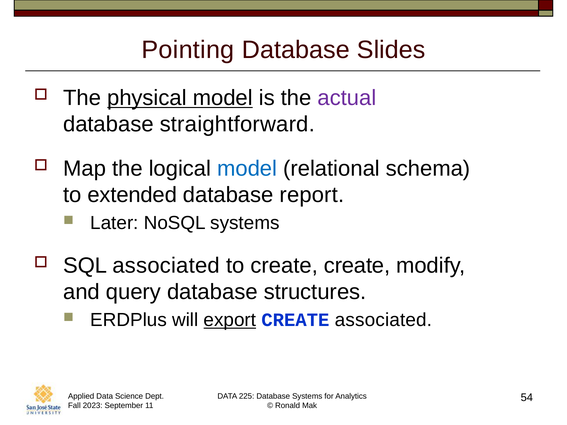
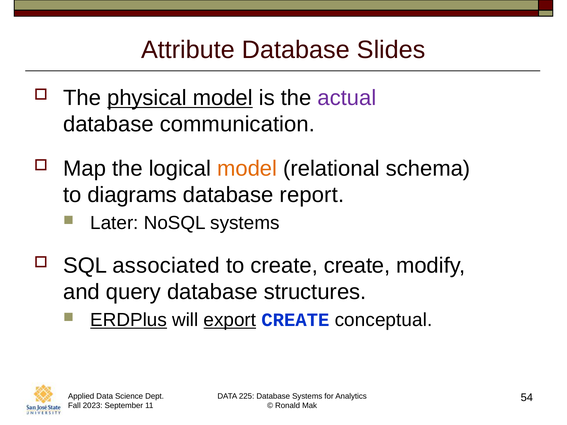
Pointing: Pointing -> Attribute (188, 50)
straightforward: straightforward -> communication (237, 124)
model colour: blue -> orange (247, 169)
extended: extended -> diagrams (132, 195)
ERDPlus underline: none -> present (129, 320)
CREATE associated: associated -> conceptual (383, 320)
